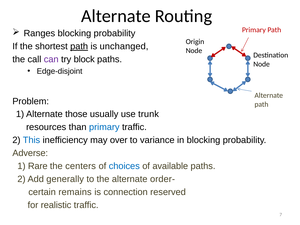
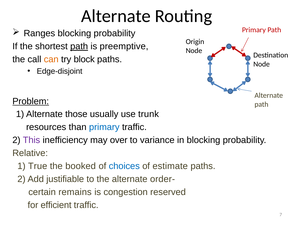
unchanged: unchanged -> preemptive (124, 46)
can colour: purple -> orange (51, 59)
Problem underline: none -> present (31, 101)
This colour: blue -> purple (32, 140)
Adverse: Adverse -> Relative (30, 153)
Rare: Rare -> True (38, 166)
centers: centers -> booked (81, 166)
available: available -> estimate (170, 166)
generally: generally -> justifiable (65, 179)
connection: connection -> congestion (126, 192)
realistic: realistic -> efficient (56, 205)
